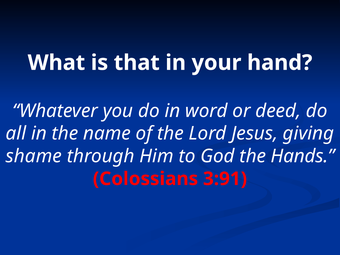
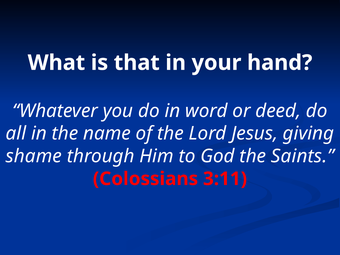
Hands: Hands -> Saints (302, 156)
3:91: 3:91 -> 3:11 (225, 179)
